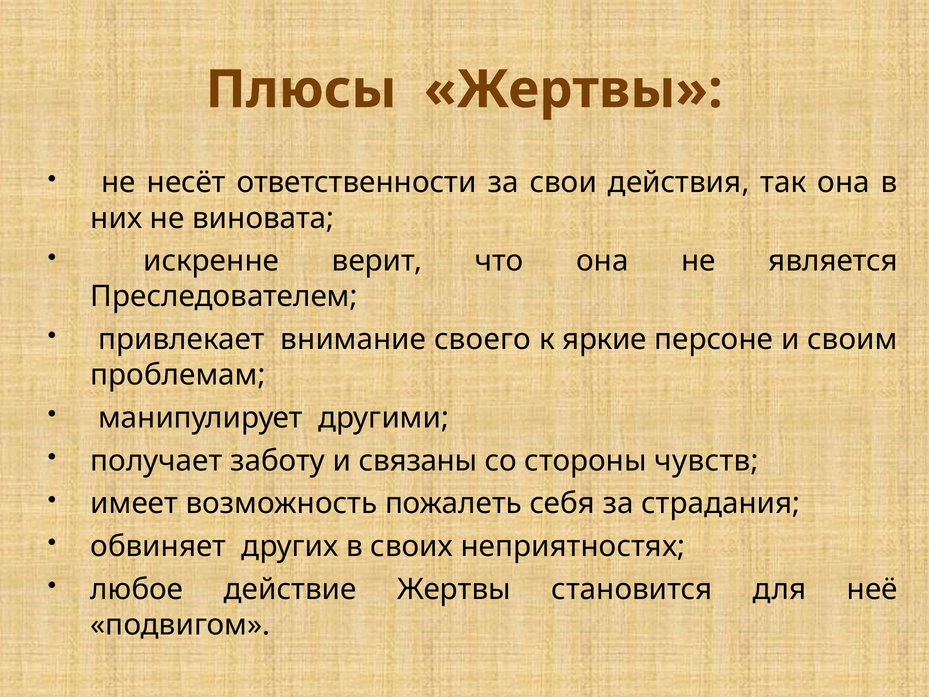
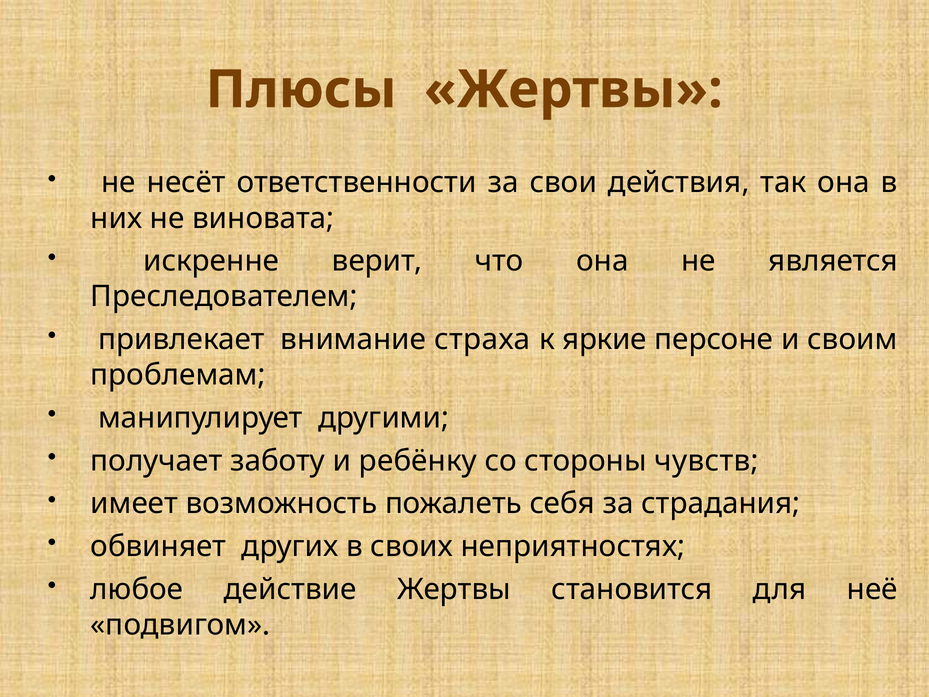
своего: своего -> страха (482, 339)
связаны: связаны -> ребёнку (418, 461)
